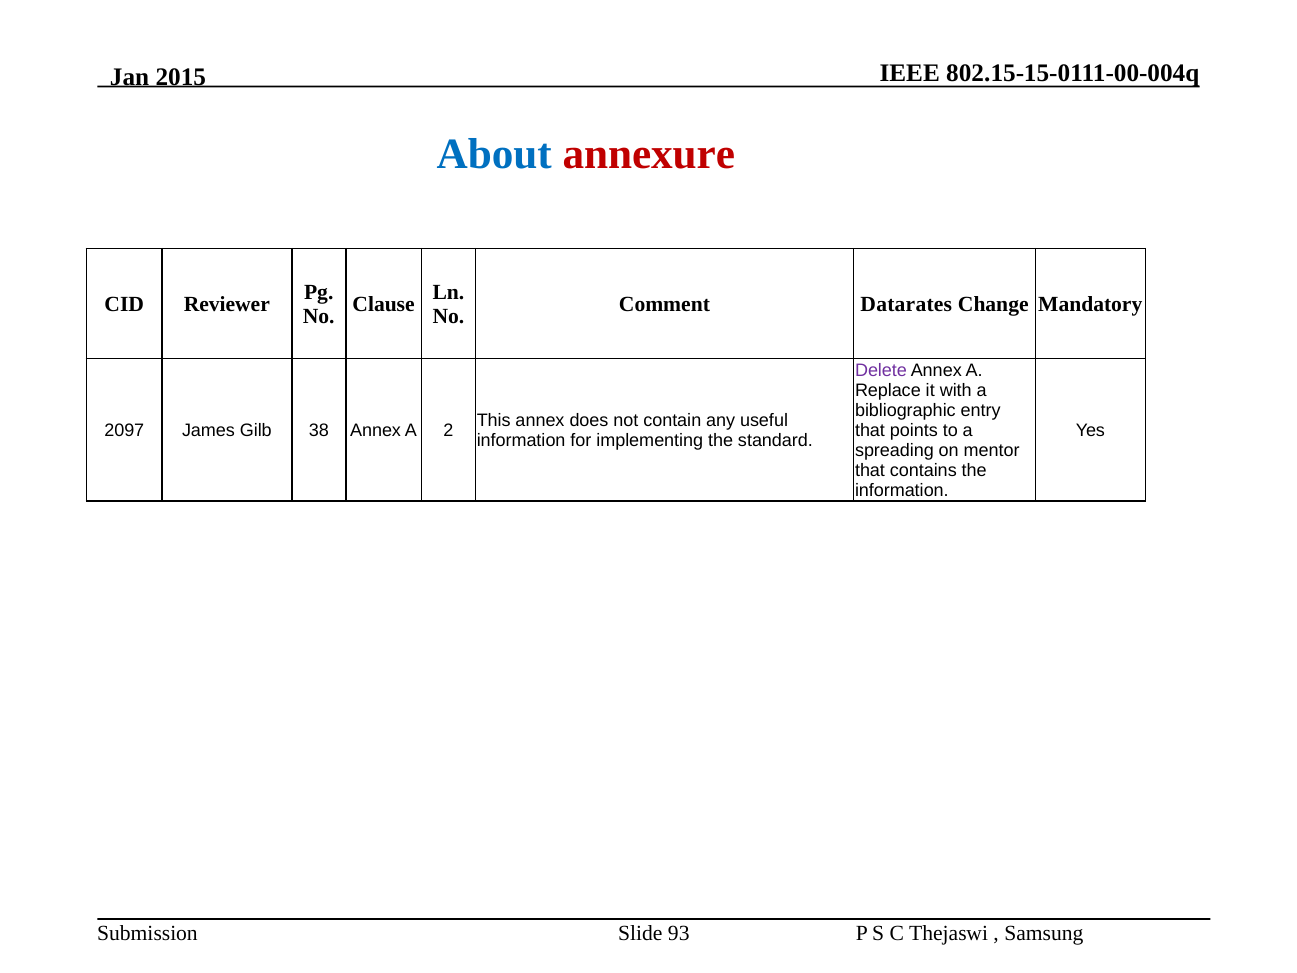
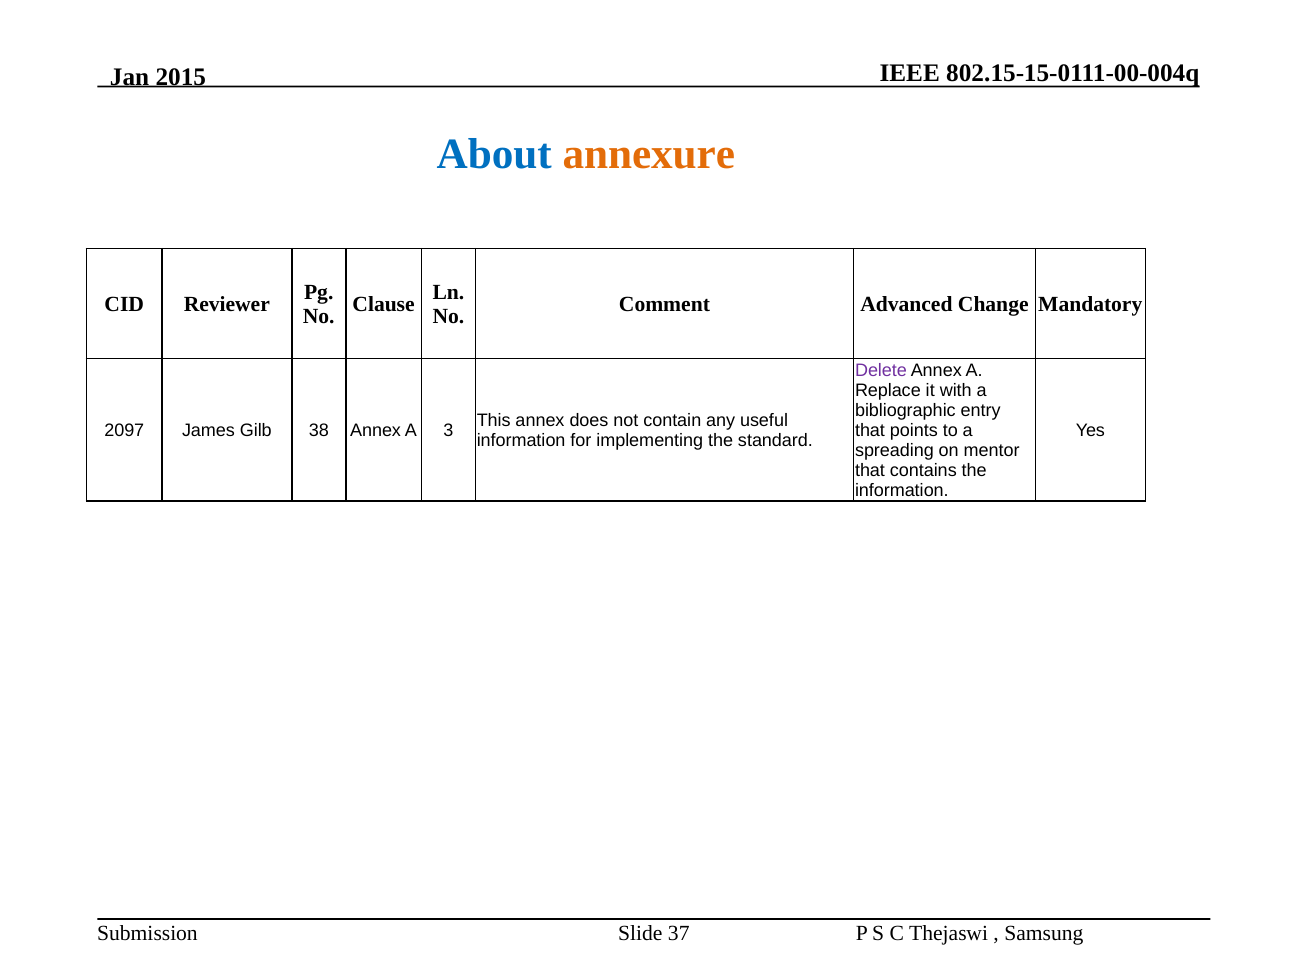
annexure colour: red -> orange (649, 154)
Datarates: Datarates -> Advanced (906, 304)
2: 2 -> 3 (448, 430)
93: 93 -> 37 (679, 933)
